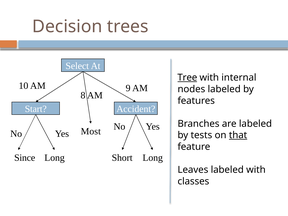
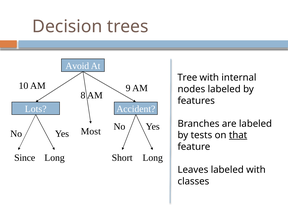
Select: Select -> Avoid (77, 66)
Tree underline: present -> none (187, 78)
Start: Start -> Lots (36, 109)
